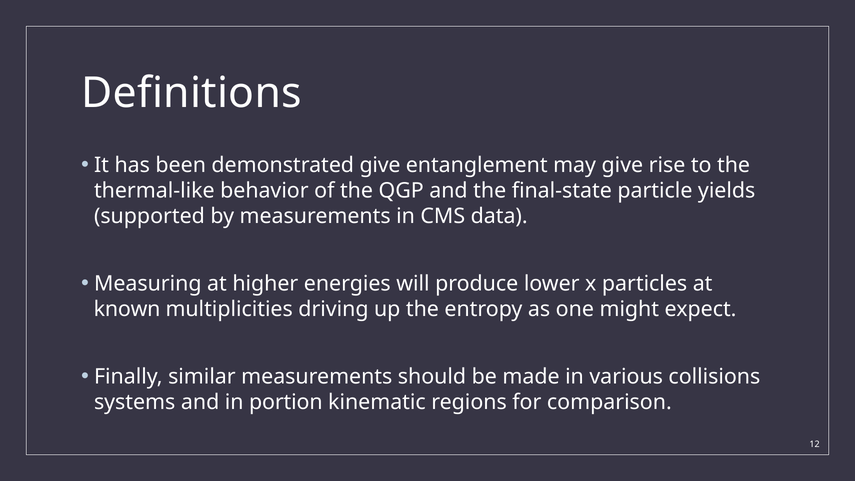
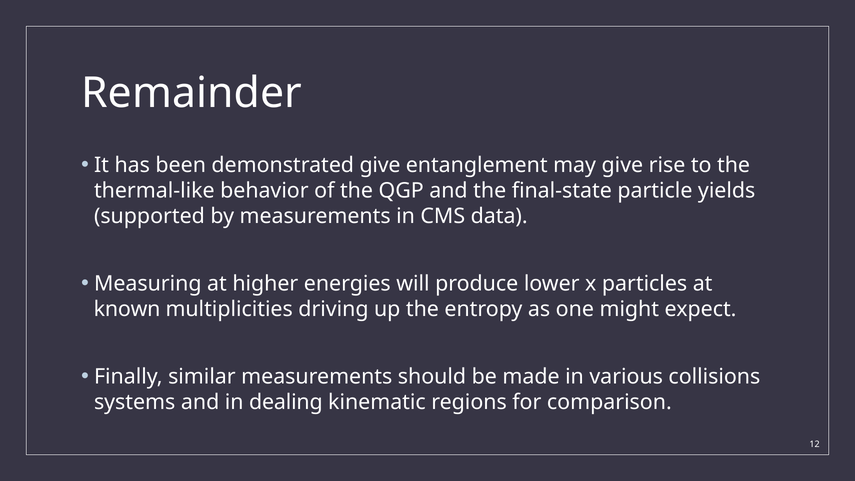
Definitions: Definitions -> Remainder (192, 93)
portion: portion -> dealing (286, 402)
